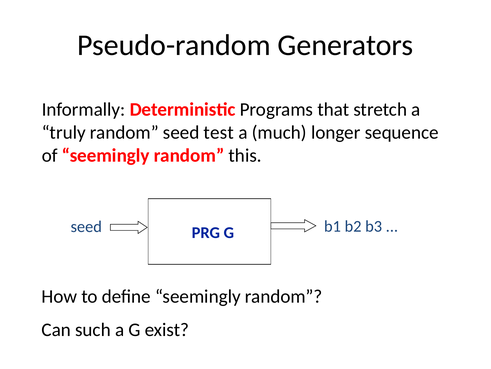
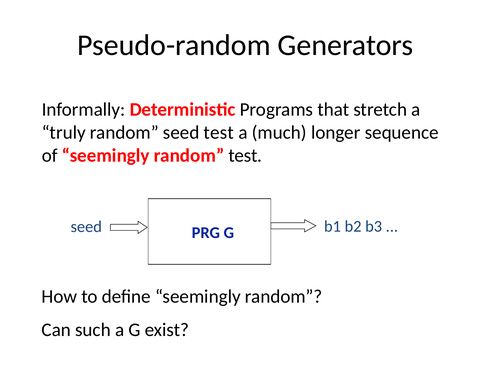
random this: this -> test (245, 155)
